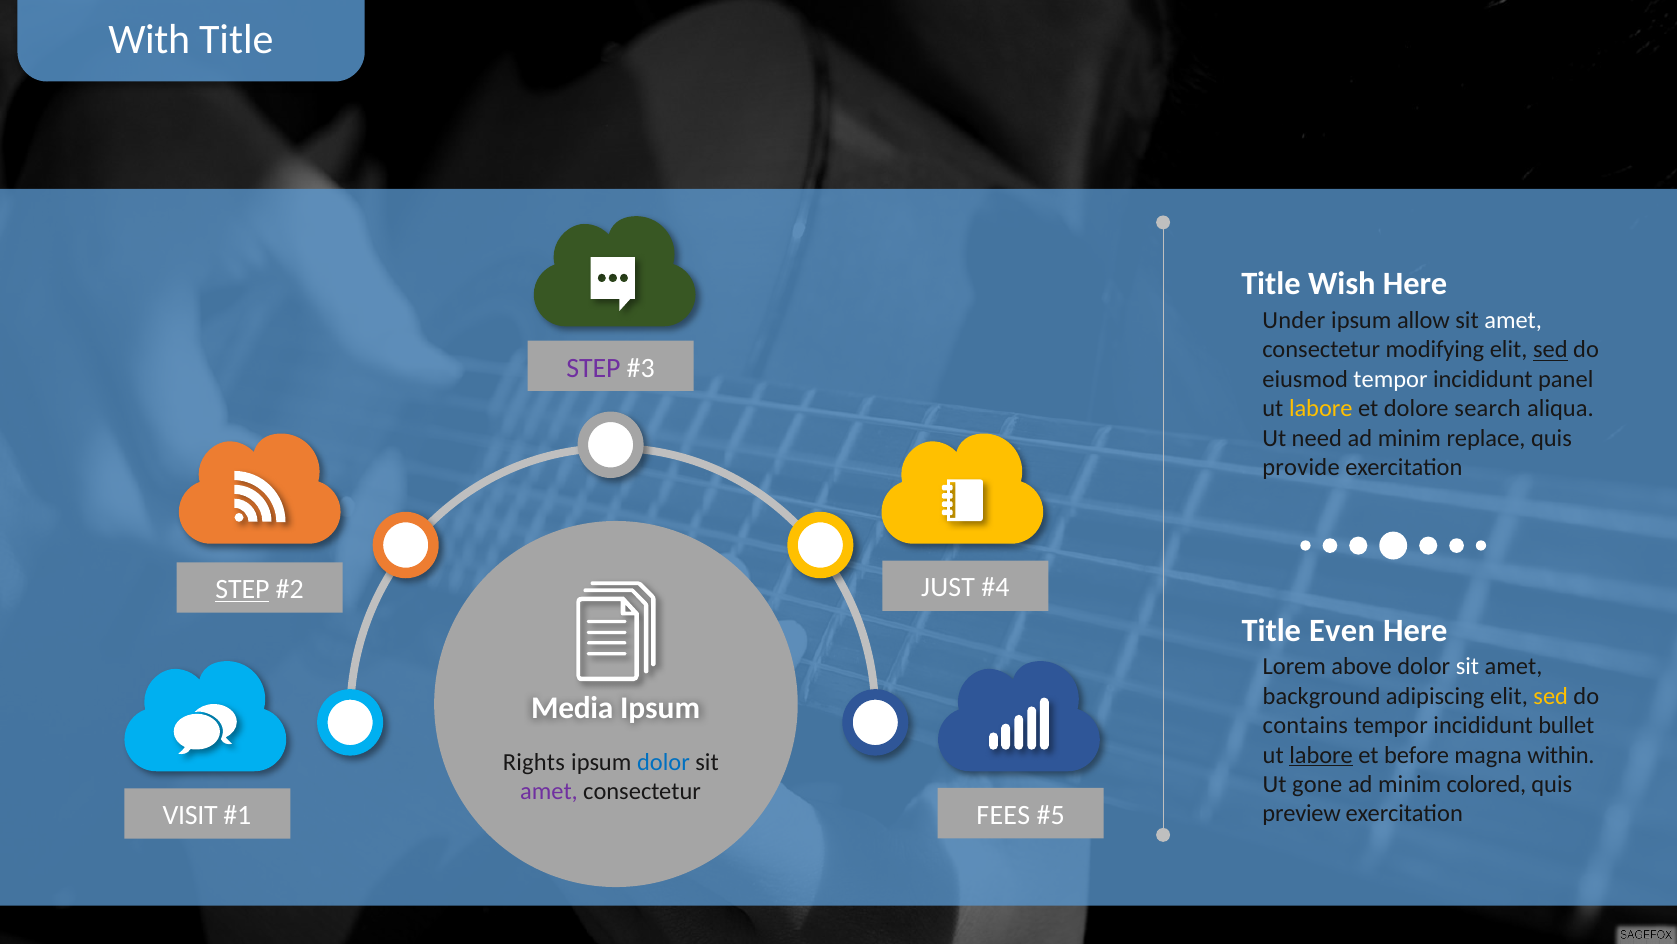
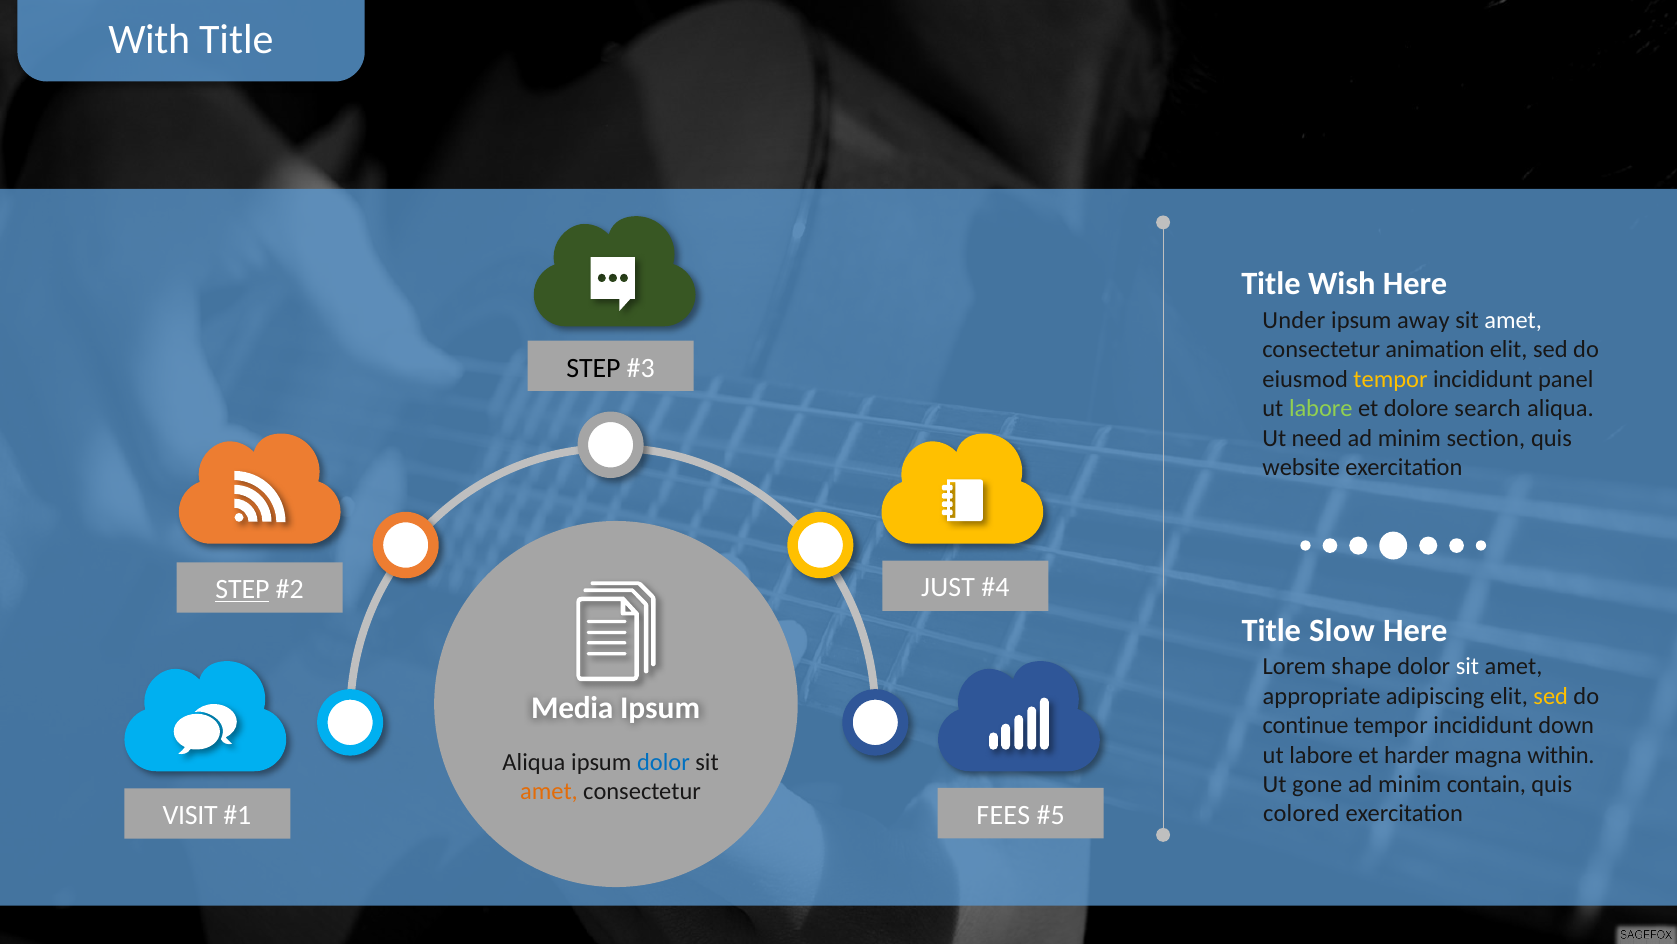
allow: allow -> away (1423, 320)
modifying: modifying -> animation (1435, 350)
sed underline: present -> none (1550, 350)
STEP colour: purple -> black (593, 368)
tempor colour: white -> yellow (1391, 379)
labore colour: yellow -> light green (1321, 408)
replace: replace -> section (1486, 438)
provide: provide -> website (1301, 467)
Even: Even -> Slow (1342, 630)
above: above -> shape (1362, 666)
background: background -> appropriate (1322, 696)
contains: contains -> continue (1306, 725)
bullet: bullet -> down (1566, 725)
labore underline: present -> none (1321, 754)
before: before -> harder (1417, 754)
Rights: Rights -> Aliqua (534, 762)
colored: colored -> contain (1486, 784)
amet colour: purple -> orange (549, 791)
preview: preview -> colored (1301, 813)
